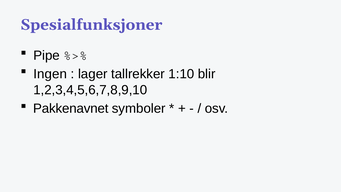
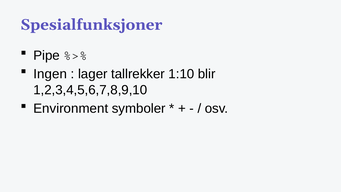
Pakkenavnet: Pakkenavnet -> Environment (71, 108)
